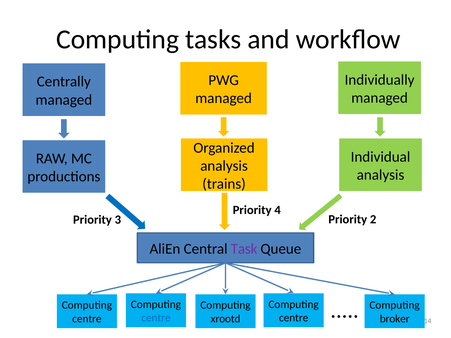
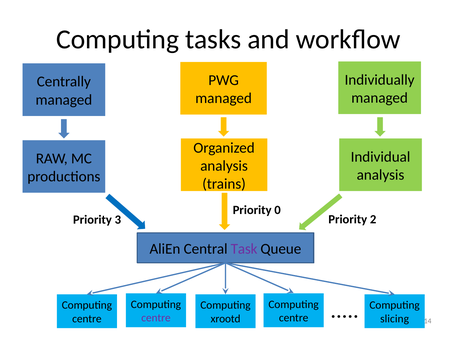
4: 4 -> 0 (278, 210)
centre colour: blue -> purple (156, 318)
broker: broker -> slicing (395, 319)
